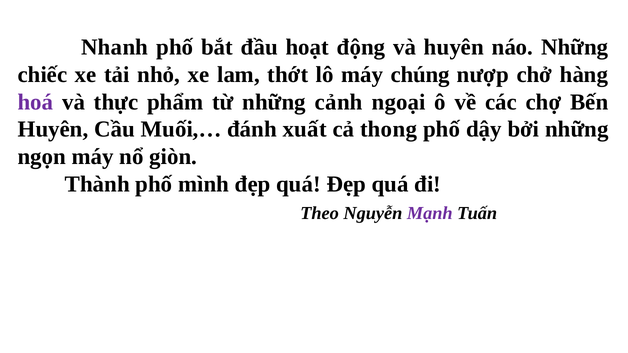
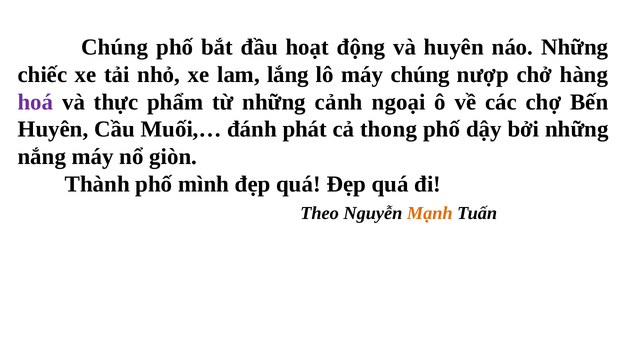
Nhanh: Nhanh -> Chúng (115, 47)
thớt: thớt -> lắng (288, 75)
xuất: xuất -> phát (305, 130)
ngọn: ngọn -> nắng (42, 157)
Mạnh colour: purple -> orange (430, 213)
